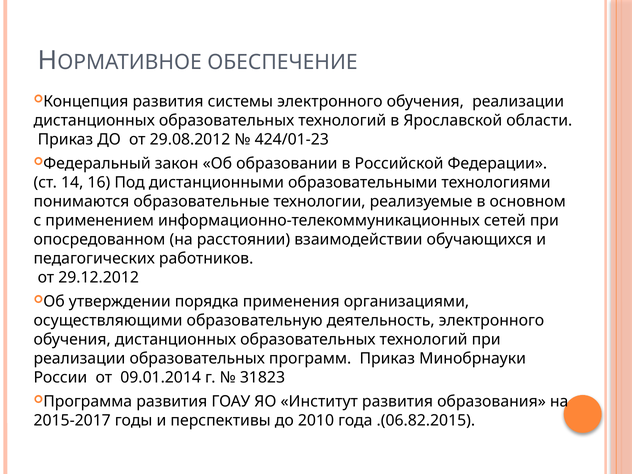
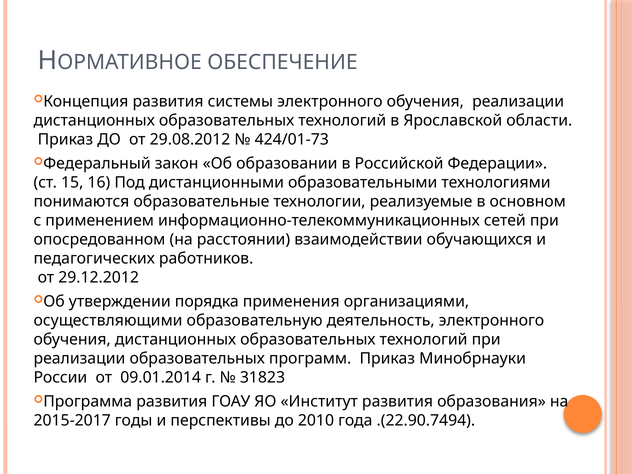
424/01-23: 424/01-23 -> 424/01-73 (292, 139)
14: 14 -> 15 (72, 182)
.(06.82.2015: .(06.82.2015 -> .(22.90.7494 (426, 421)
